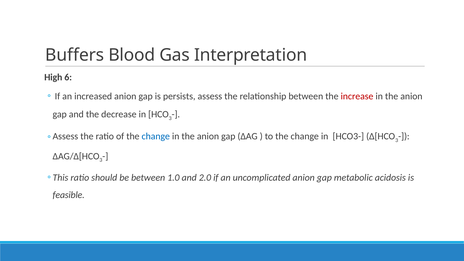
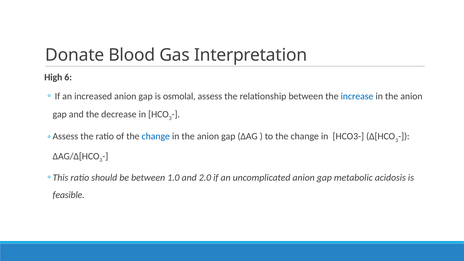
Buffers: Buffers -> Donate (75, 55)
persists: persists -> osmolal (179, 96)
increase colour: red -> blue (357, 96)
